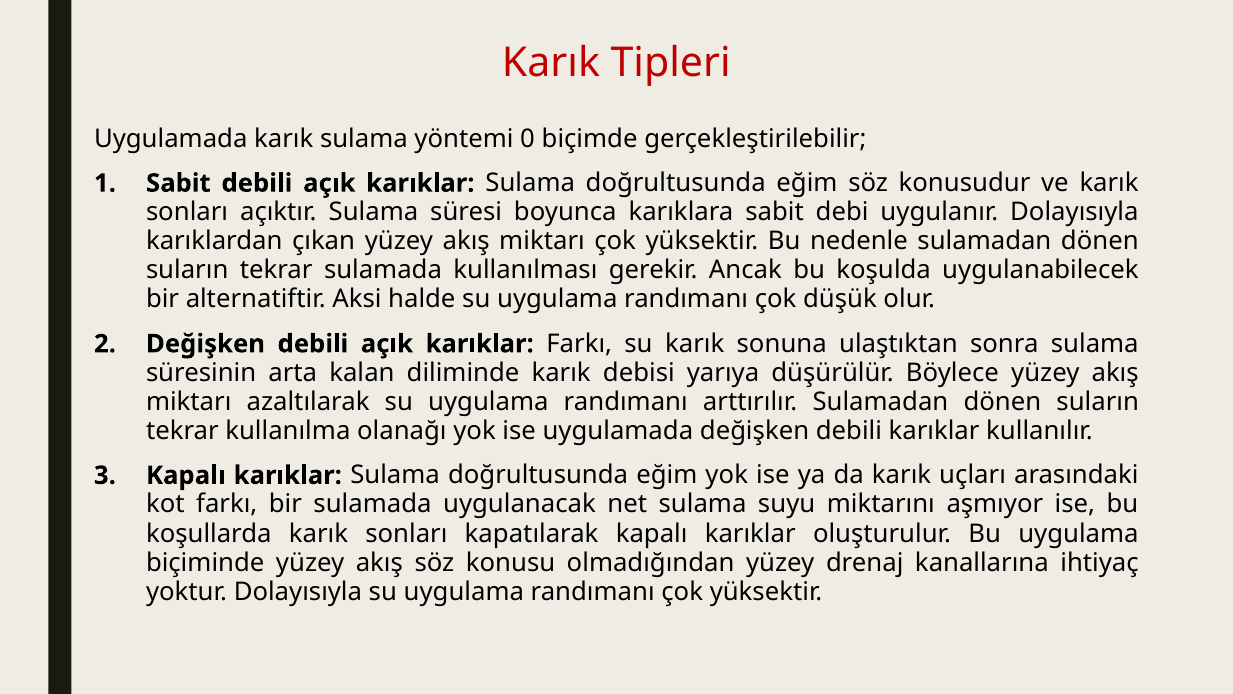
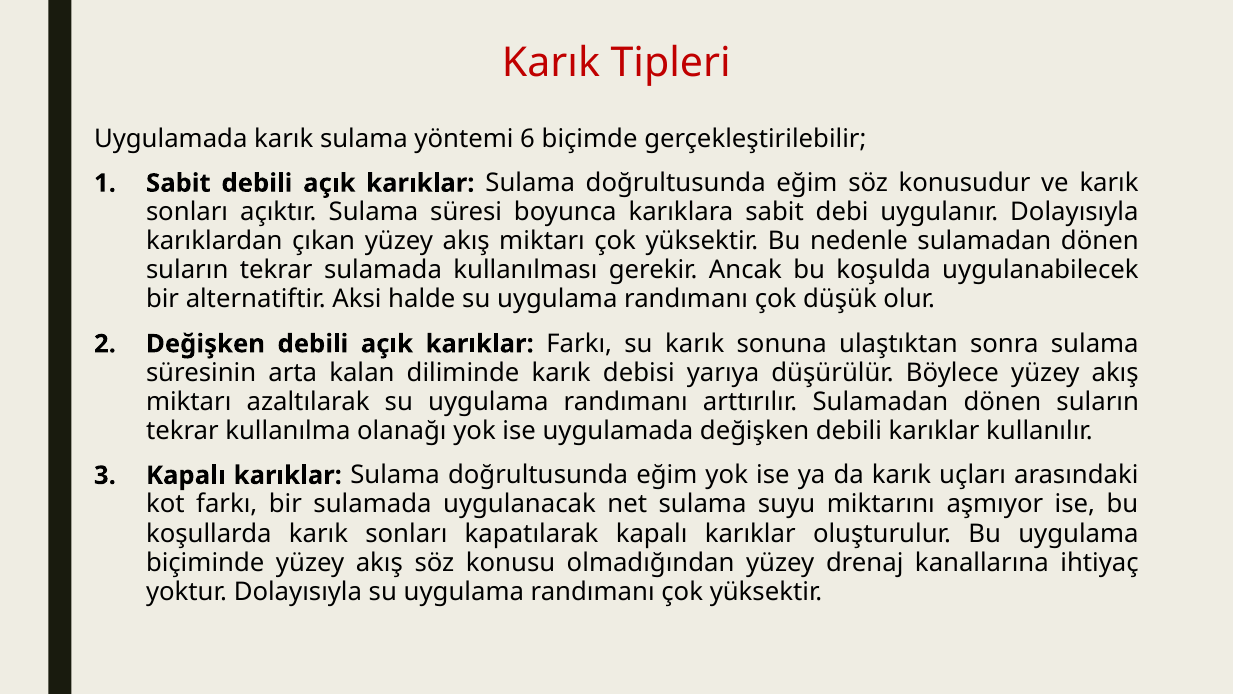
0: 0 -> 6 (528, 139)
